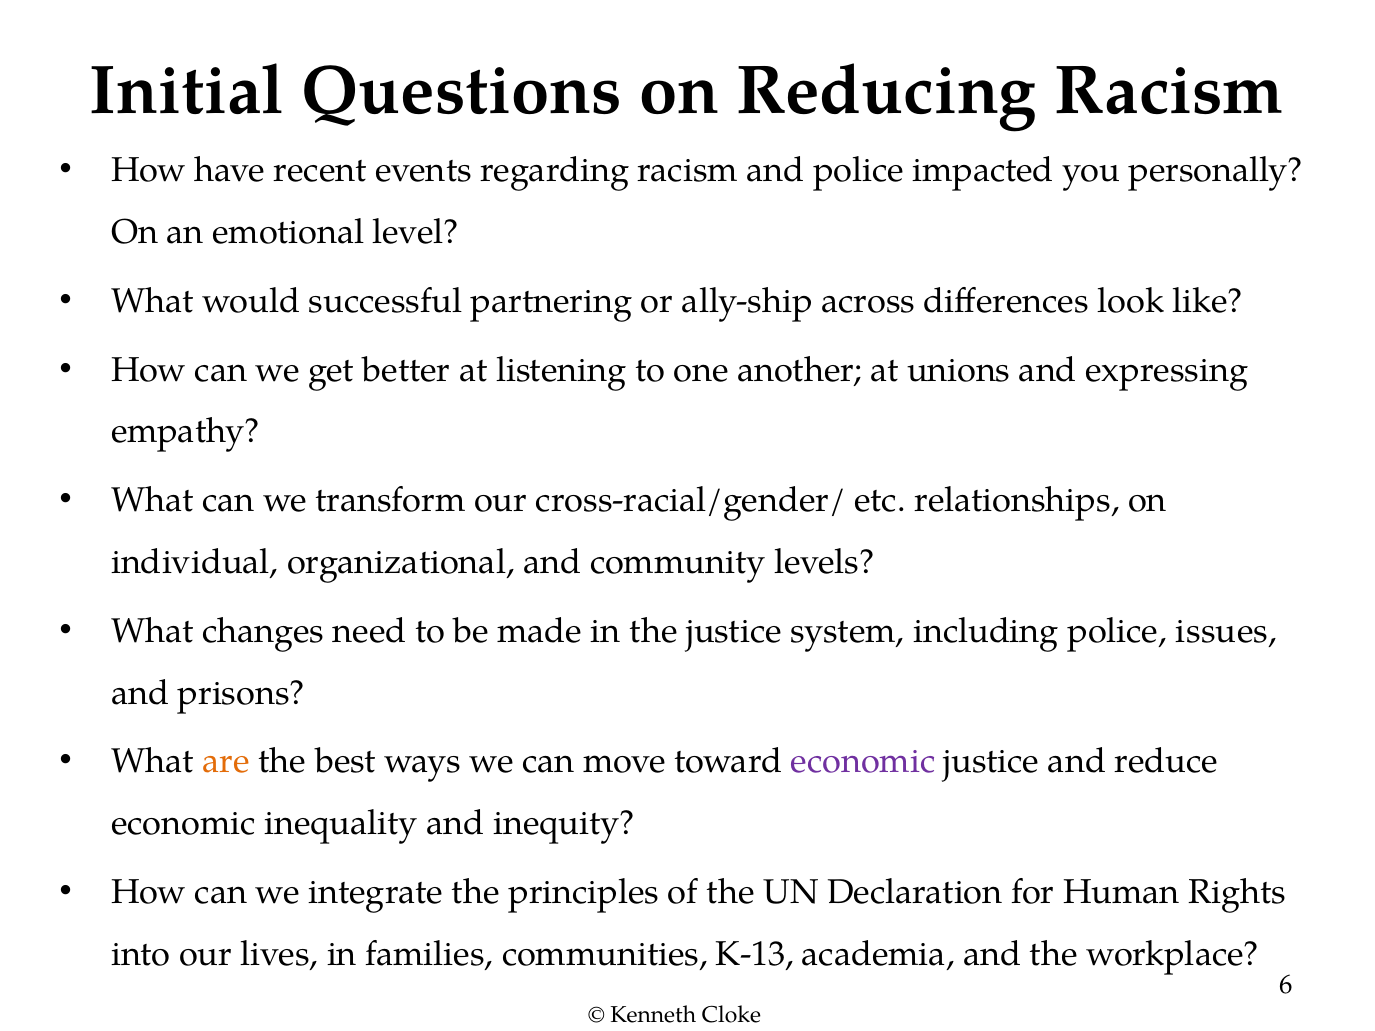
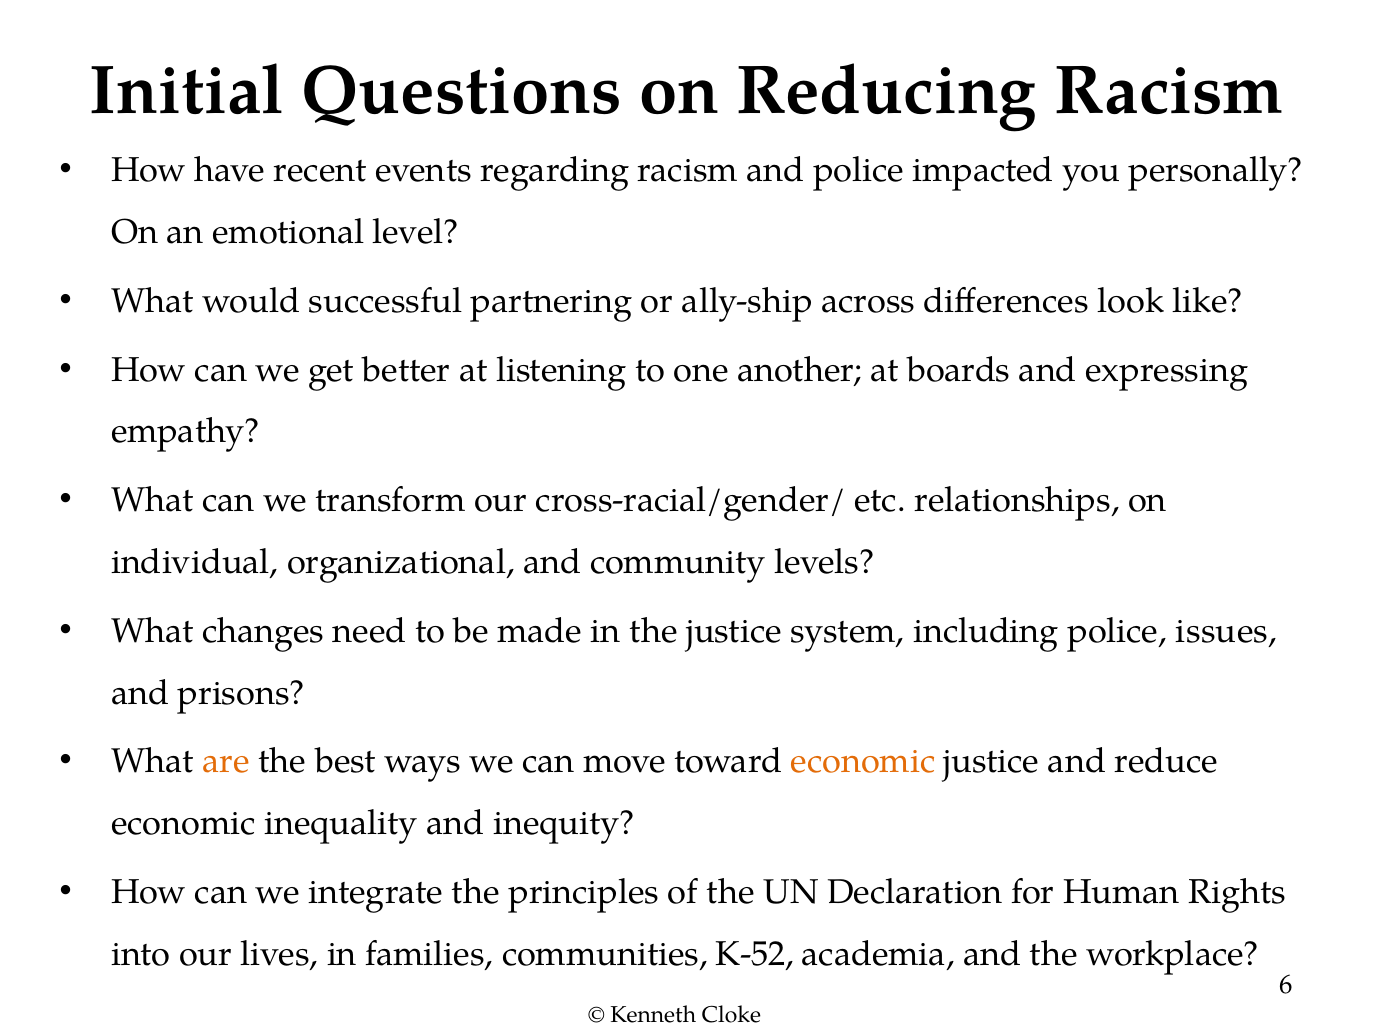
unions: unions -> boards (959, 370)
economic colour: purple -> orange (863, 762)
K-13: K-13 -> K-52 (755, 954)
